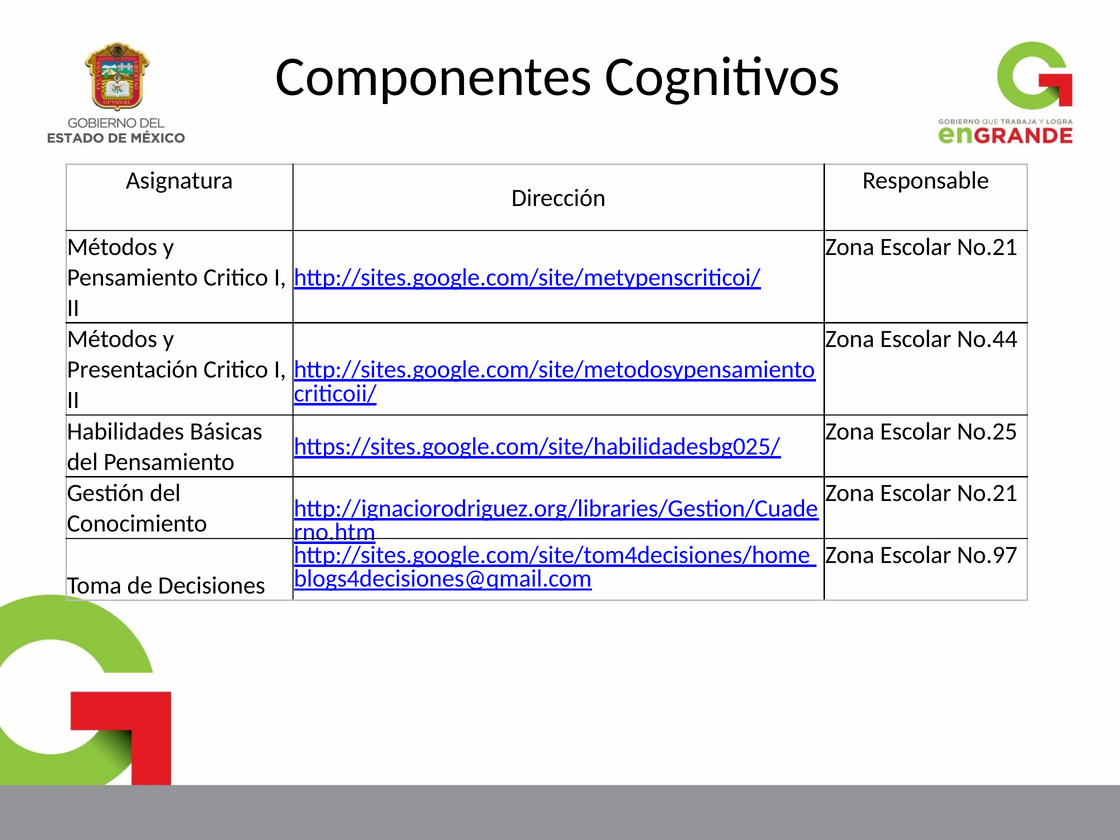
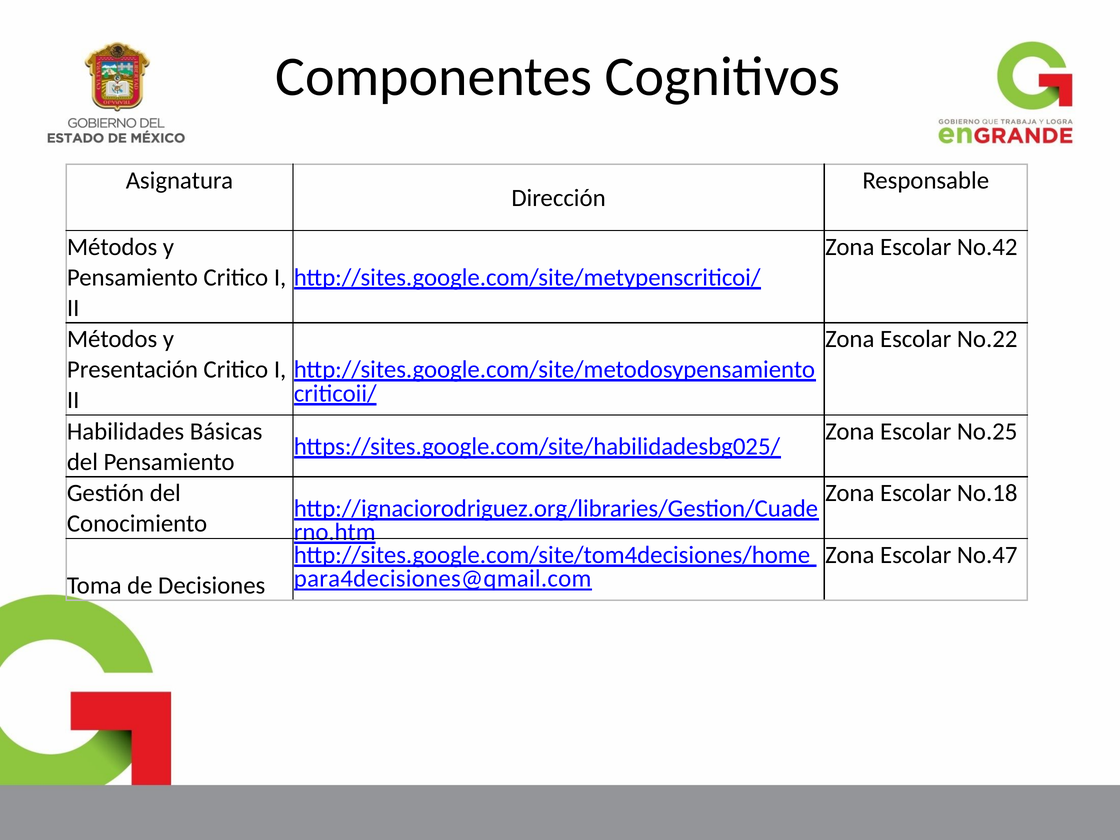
No.21: No.21 -> No.42 (987, 247)
No.44: No.44 -> No.22 (987, 339)
No.21: No.21 -> No.18 (987, 493)
No.97: No.97 -> No.47 (987, 555)
blogs4decisiones@qmail.com: blogs4decisiones@qmail.com -> para4decisiones@qmail.com (443, 579)
